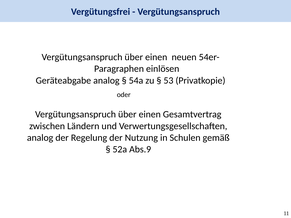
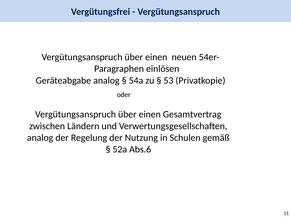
Abs.9: Abs.9 -> Abs.6 (140, 149)
